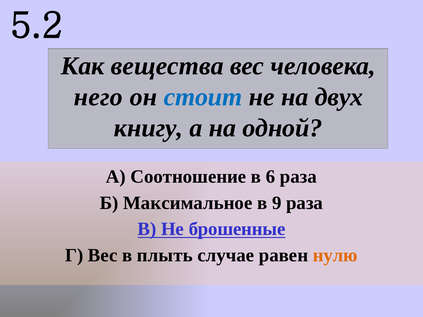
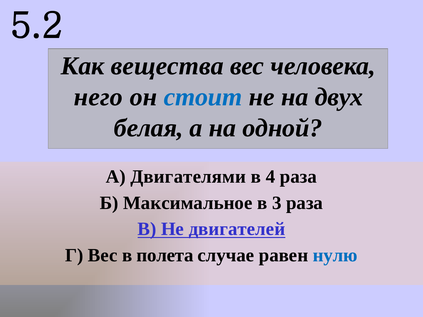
книгу: книгу -> белая (149, 128)
Соотношение: Соотношение -> Двигателями (188, 177)
6: 6 -> 4 (271, 177)
9: 9 -> 3 (277, 203)
брошенные: брошенные -> двигателей (237, 229)
плыть: плыть -> полета (165, 256)
нулю colour: orange -> blue (335, 256)
